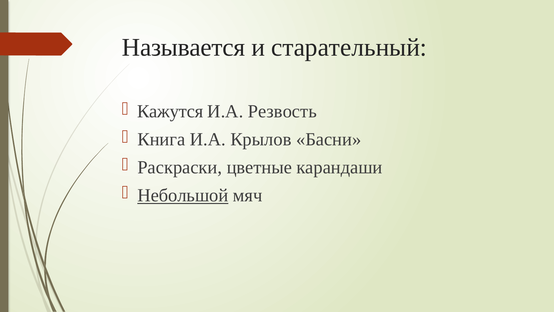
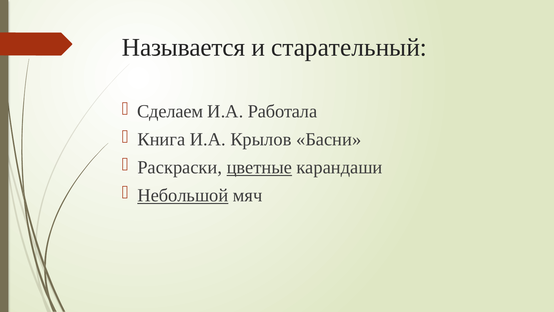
Кажутся: Кажутся -> Сделаем (170, 111)
Резвость: Резвость -> Работала (282, 111)
цветные underline: none -> present (259, 167)
